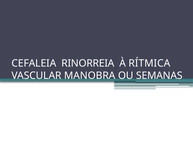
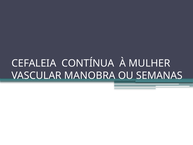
RINORREIA: RINORREIA -> CONTÍNUA (88, 63)
RÍTMICA: RÍTMICA -> MULHER (149, 63)
